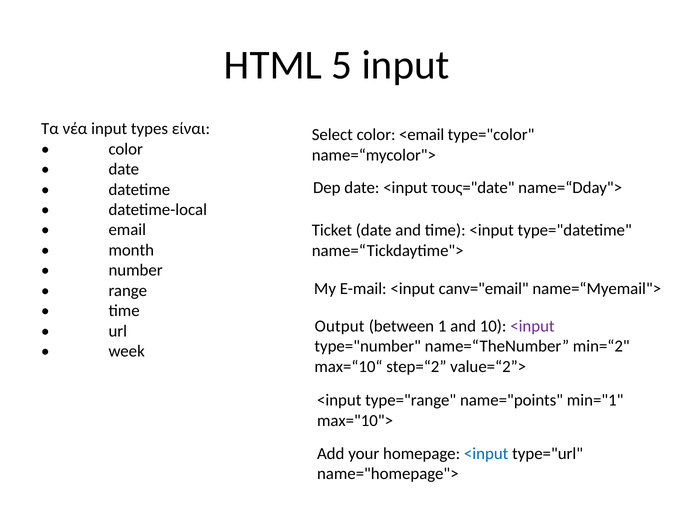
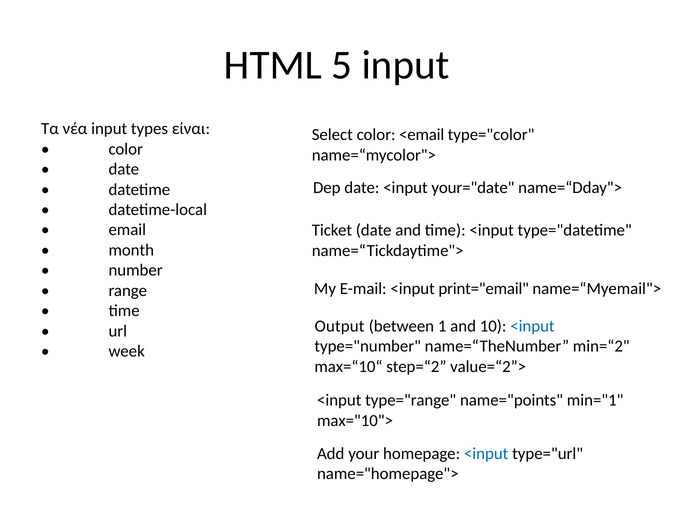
τους="date: τους="date -> your="date (473, 188)
canv="email: canv="email -> print="email (484, 289)
<input colour: purple -> blue (532, 326)
